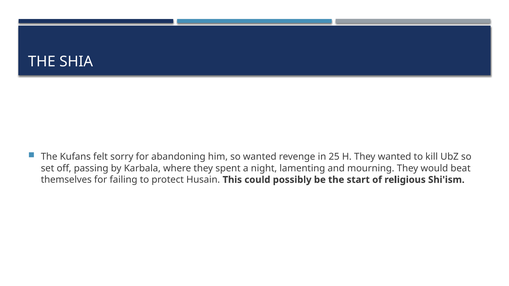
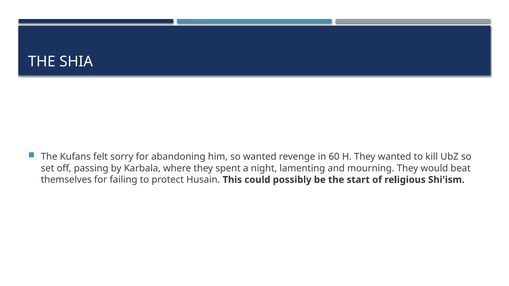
25: 25 -> 60 (334, 157)
